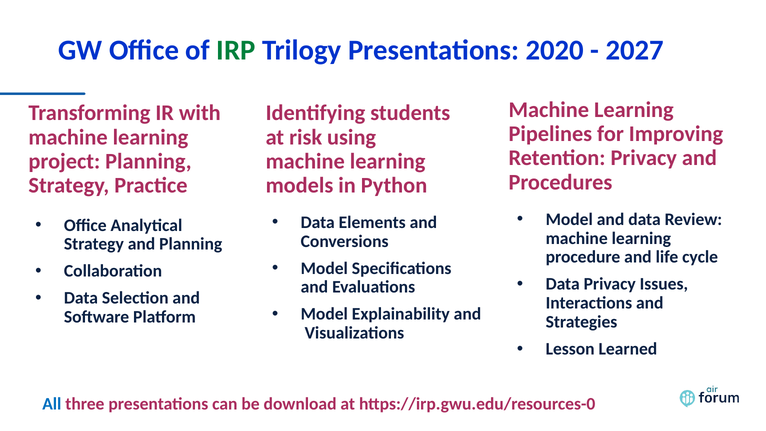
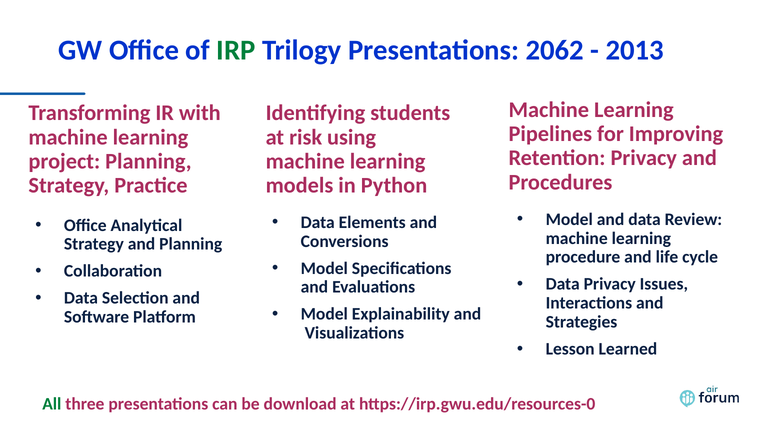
2020: 2020 -> 2062 (555, 50)
2027: 2027 -> 2013 (635, 50)
All colour: blue -> green (52, 404)
